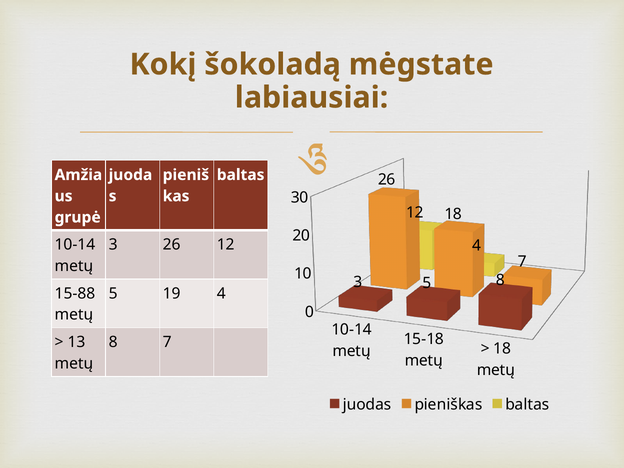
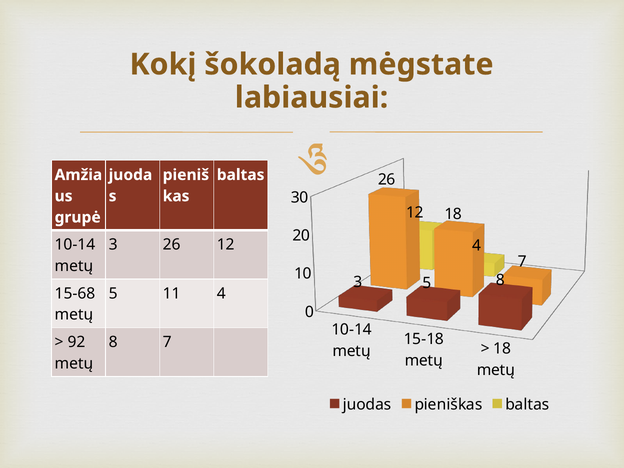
15-88: 15-88 -> 15-68 (75, 294)
19: 19 -> 11 (172, 294)
13: 13 -> 92 (76, 342)
